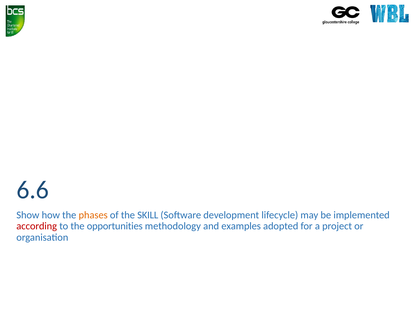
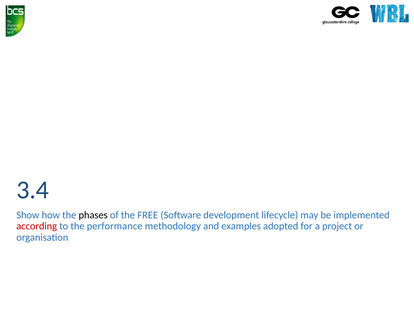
6.6: 6.6 -> 3.4 (33, 190)
phases colour: orange -> black (93, 215)
SKILL: SKILL -> FREE (148, 215)
opportunities: opportunities -> performance (115, 227)
